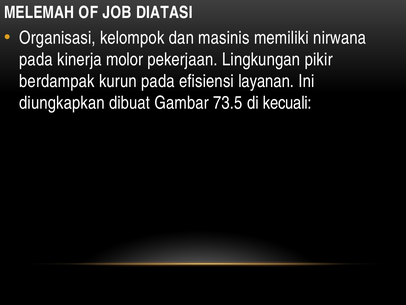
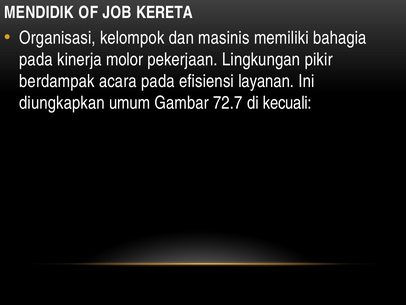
MELEMAH: MELEMAH -> MENDIDIK (39, 13)
DIATASI: DIATASI -> KERETA (164, 13)
nirwana: nirwana -> bahagia (340, 38)
kurun: kurun -> acara (118, 81)
dibuat: dibuat -> umum (130, 103)
73.5: 73.5 -> 72.7 (228, 103)
